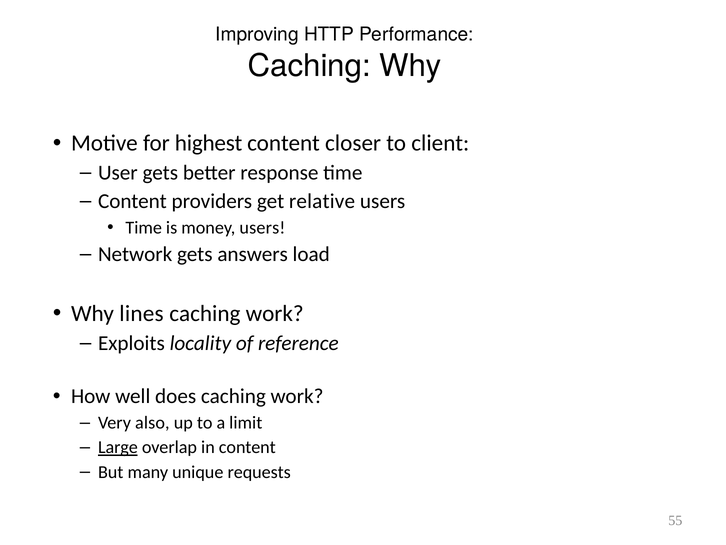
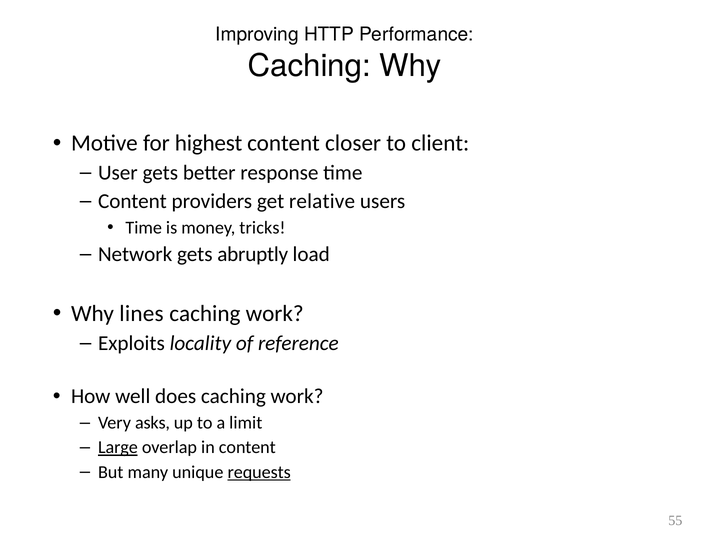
money users: users -> tricks (262, 227)
answers: answers -> abruptly (253, 254)
also: also -> asks (152, 422)
requests underline: none -> present (259, 472)
